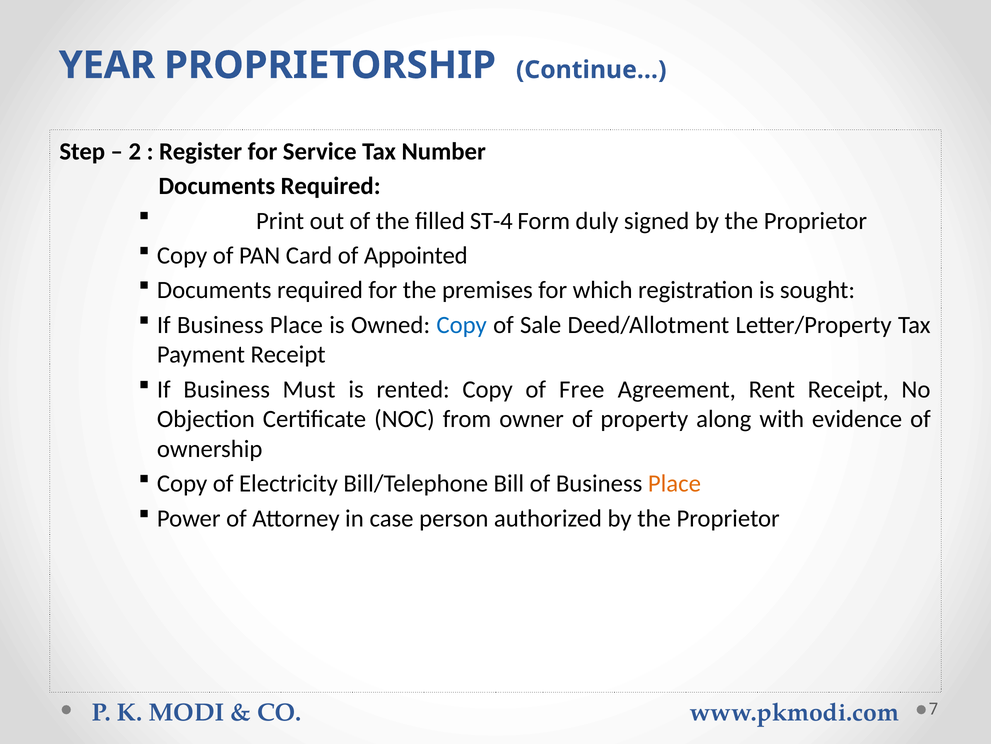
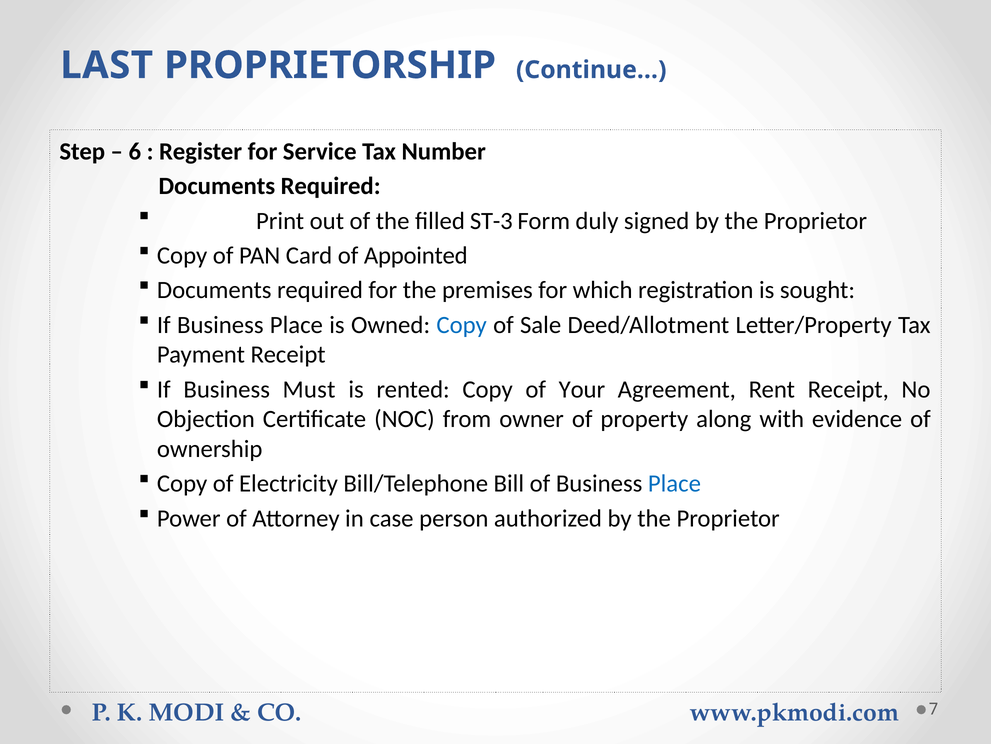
YEAR: YEAR -> LAST (107, 65)
2: 2 -> 6 (135, 151)
ST-4: ST-4 -> ST-3 (491, 221)
Free: Free -> Your (582, 389)
Place colour: orange -> blue (674, 483)
